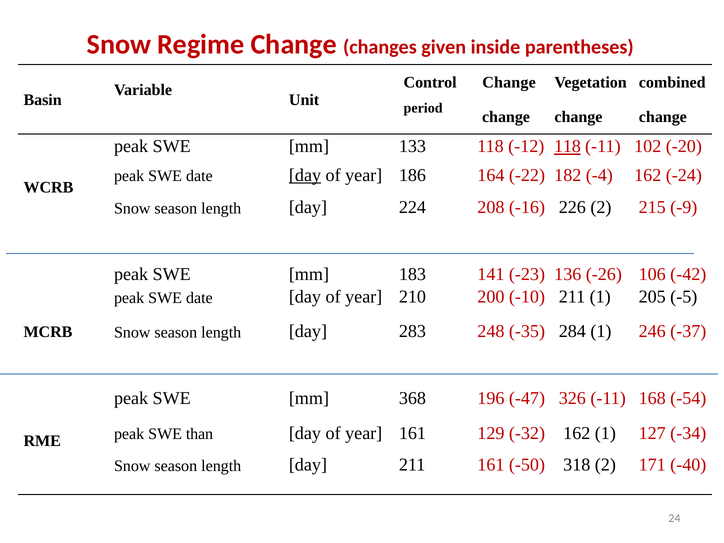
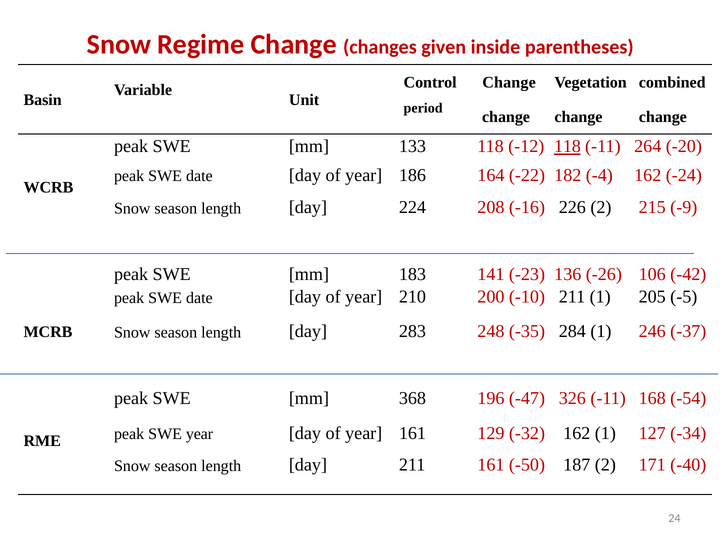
102: 102 -> 264 (648, 146)
day underline: present -> none (305, 175)
SWE than: than -> year (199, 434)
318: 318 -> 187 (577, 465)
